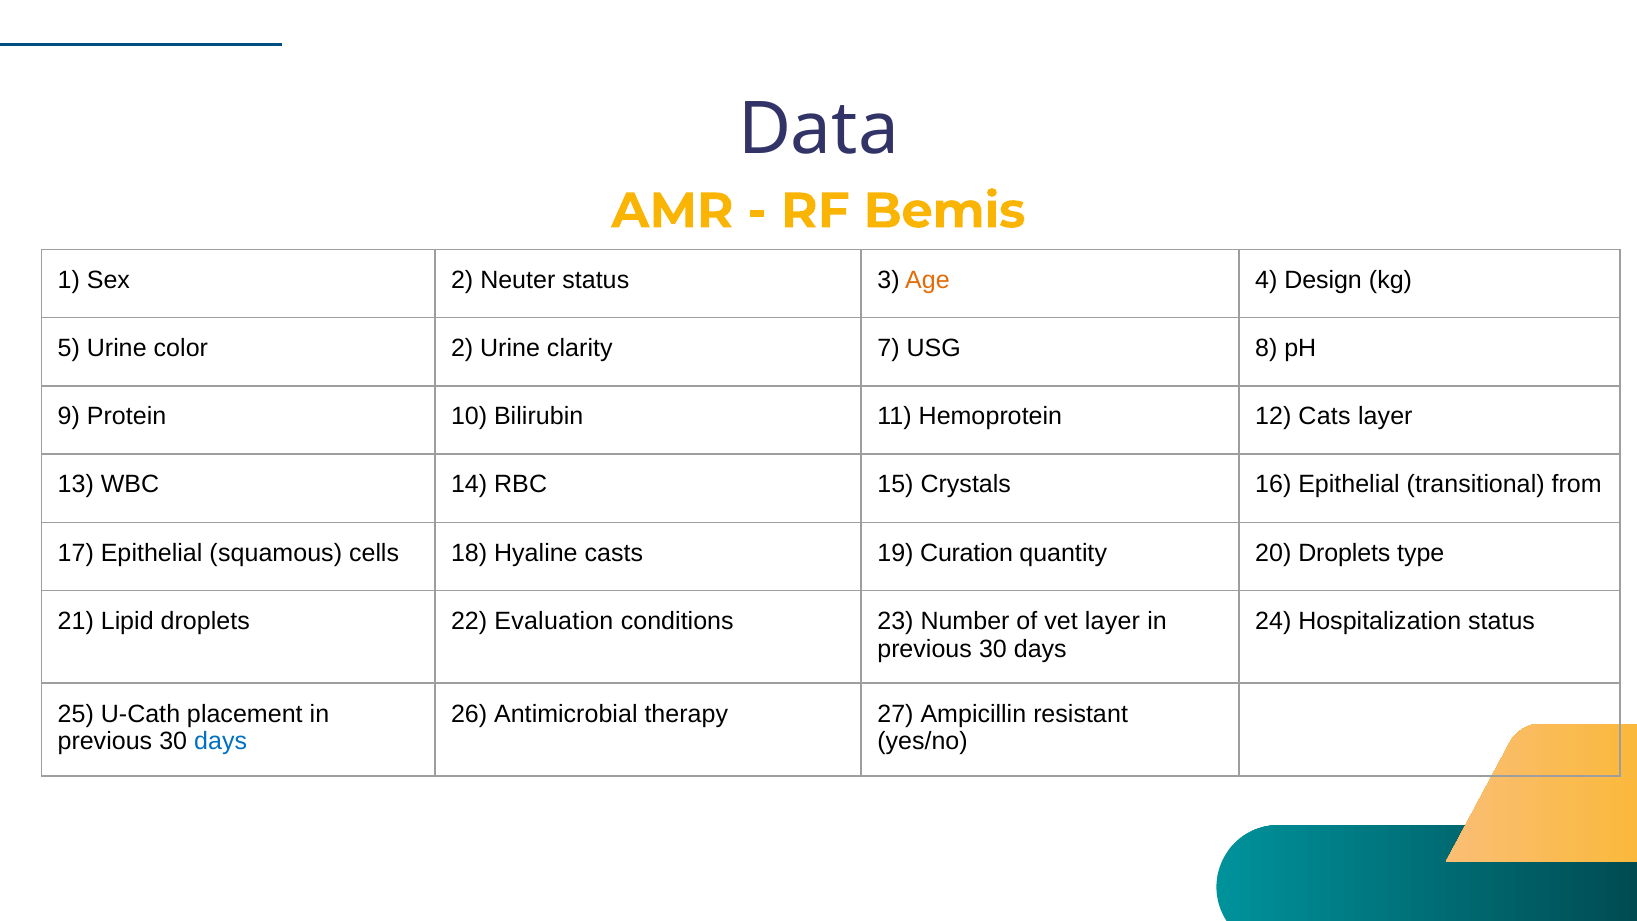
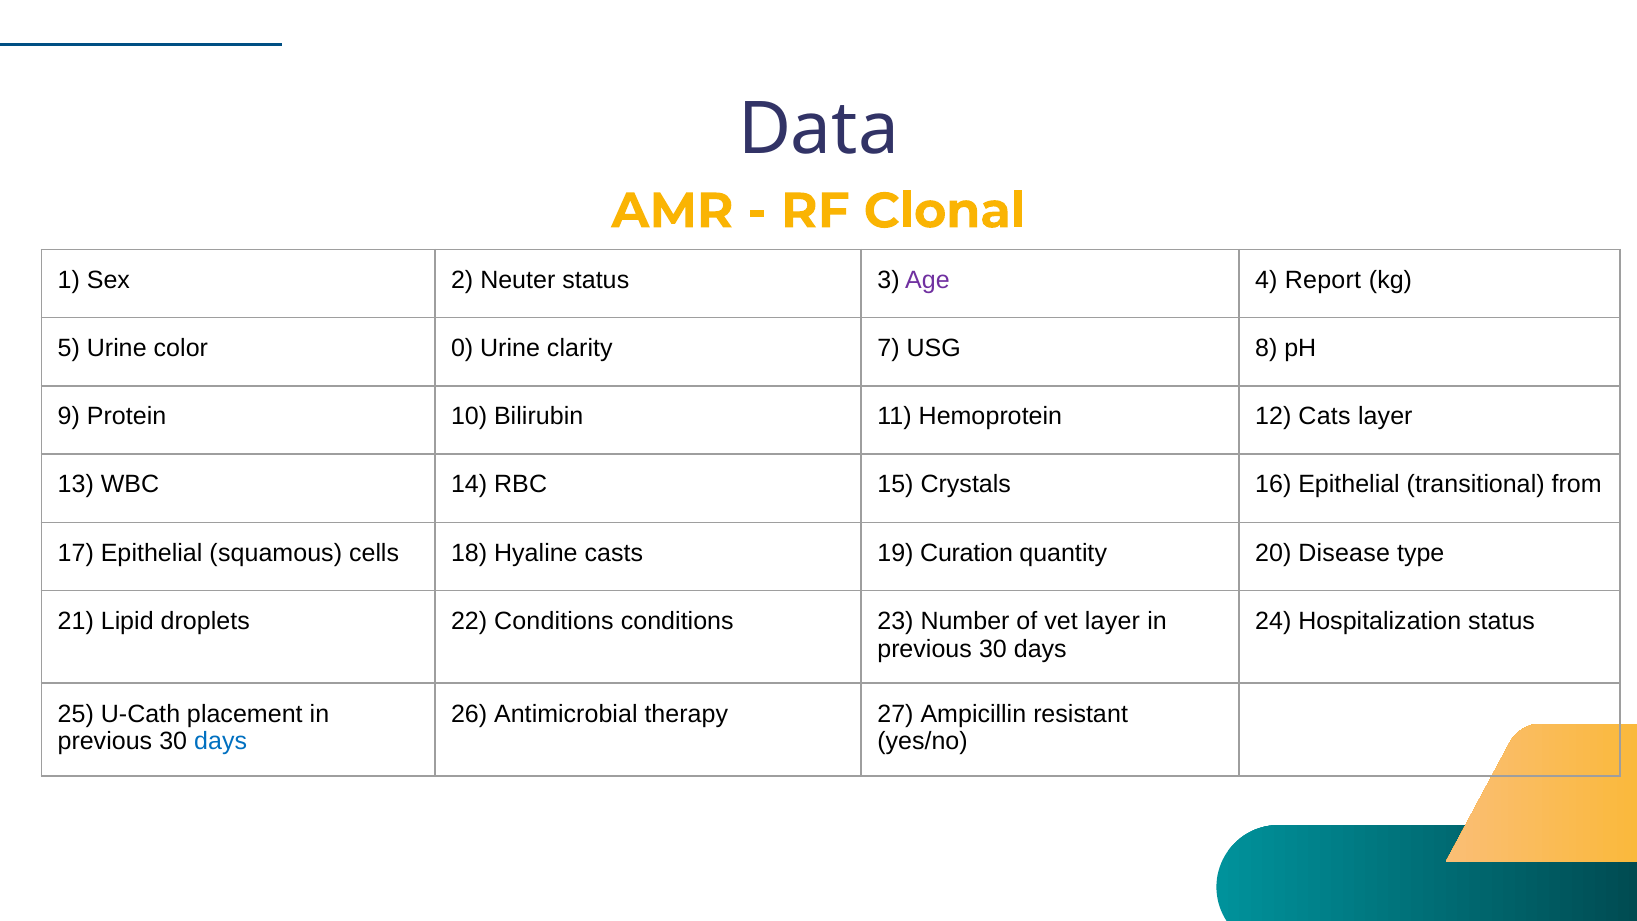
Bemis: Bemis -> Clonal (945, 211)
Age colour: orange -> purple (927, 280)
Design: Design -> Report (1323, 280)
color 2: 2 -> 0 (462, 348)
20 Droplets: Droplets -> Disease (1344, 553)
22 Evaluation: Evaluation -> Conditions (554, 621)
